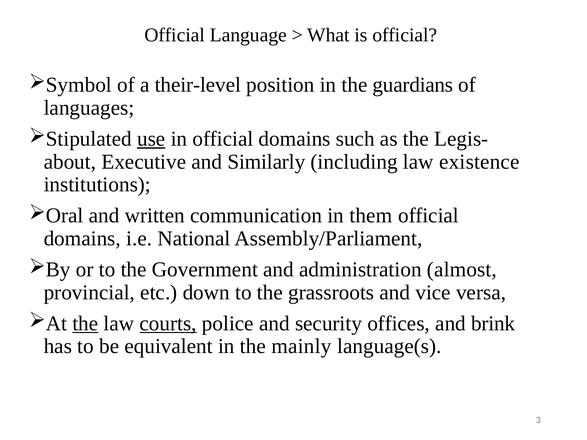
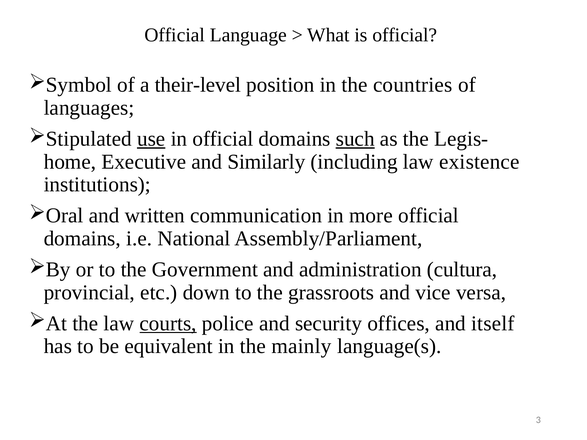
guardians: guardians -> countries (413, 85)
such underline: none -> present (355, 139)
about: about -> home (70, 162)
them: them -> more (371, 216)
almost: almost -> cultura (462, 270)
the underline: present -> none (85, 324)
brink: brink -> itself (493, 324)
